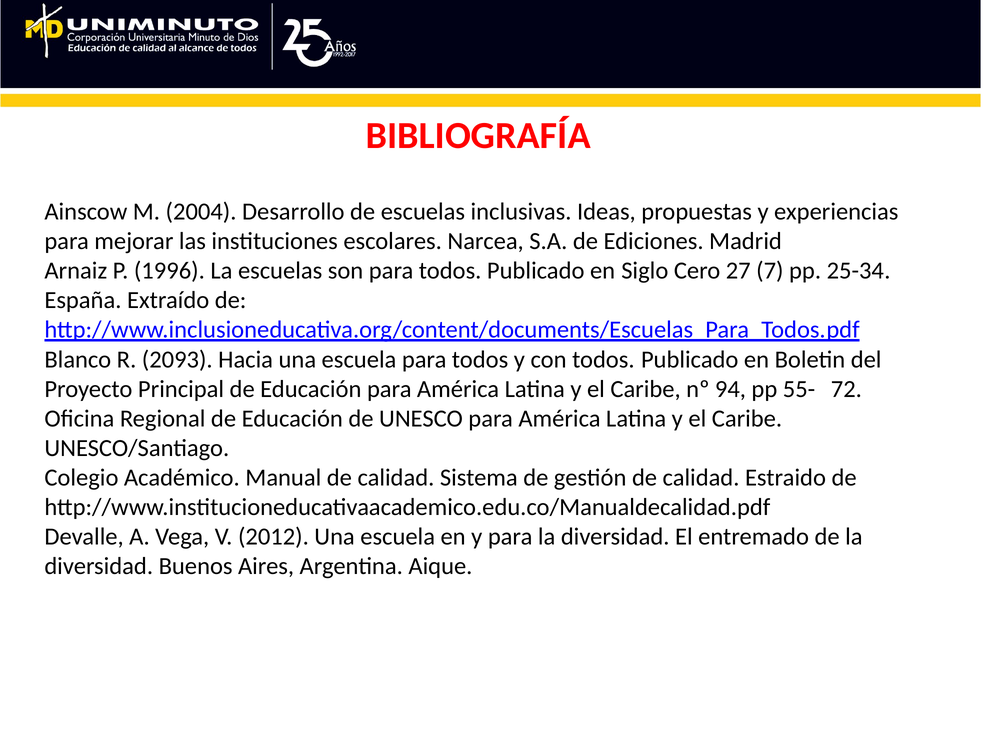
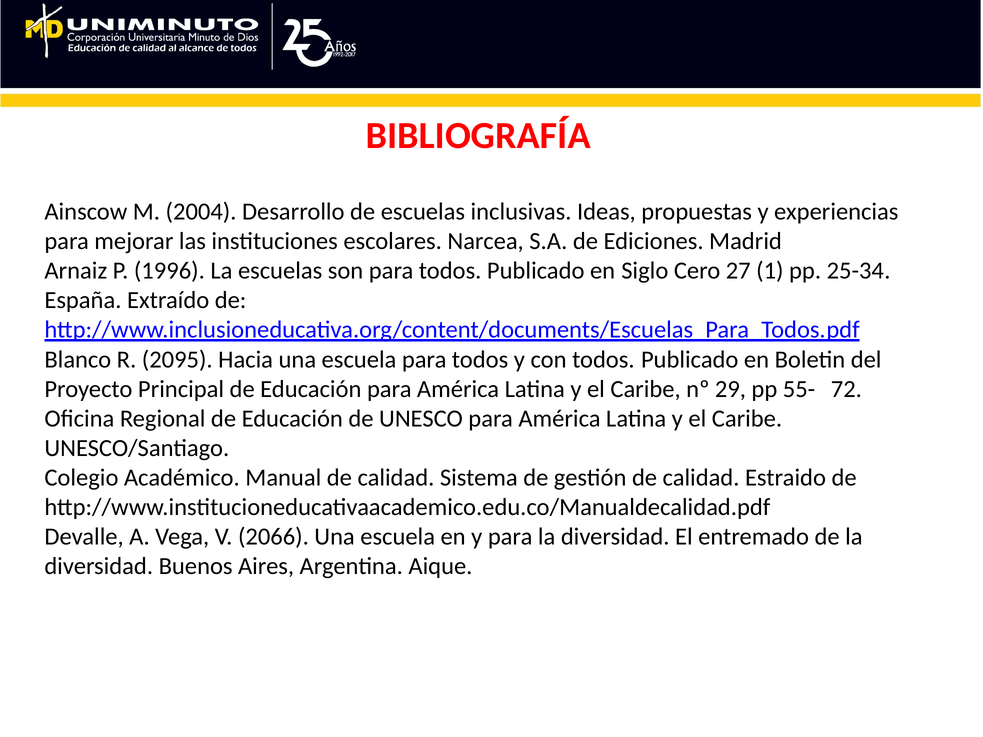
7: 7 -> 1 (770, 271)
2093: 2093 -> 2095 (177, 360)
94: 94 -> 29 (730, 389)
2012: 2012 -> 2066 (273, 537)
